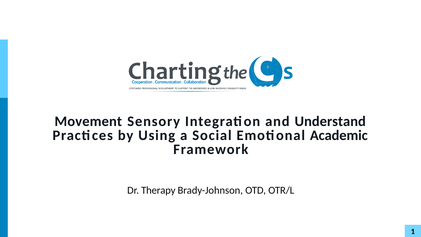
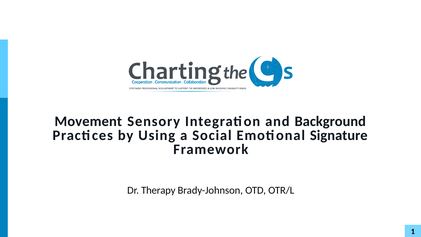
Understand: Understand -> Background (330, 121)
Academic: Academic -> Signature (339, 135)
